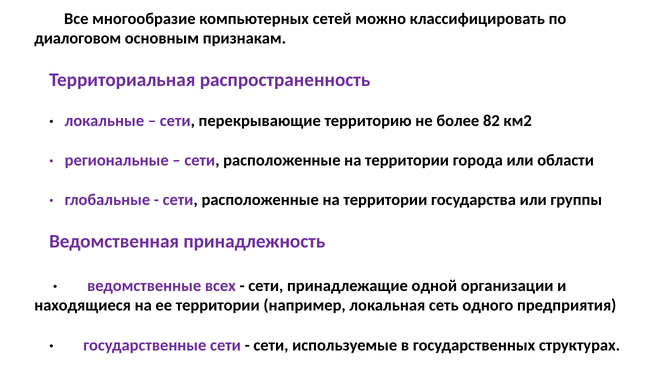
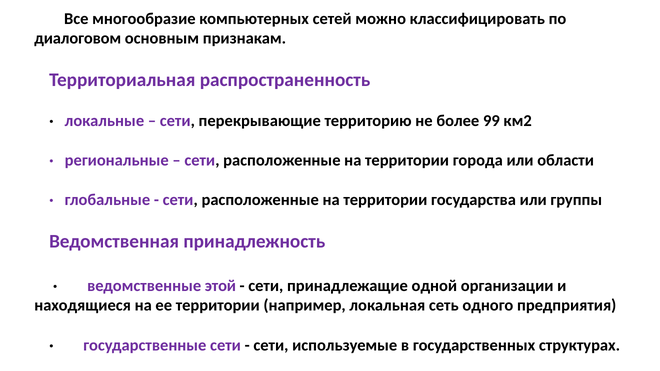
82: 82 -> 99 (491, 121)
всех: всех -> этой (220, 286)
